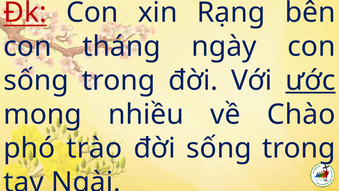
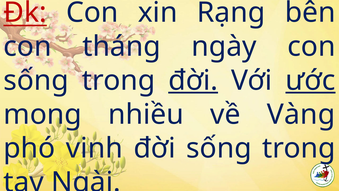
đời underline: none -> present (193, 80)
Chào: Chào -> Vàng (301, 114)
trào: trào -> vinh (94, 148)
